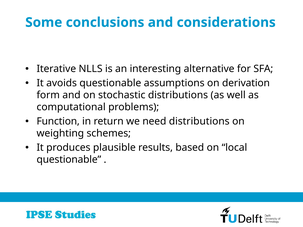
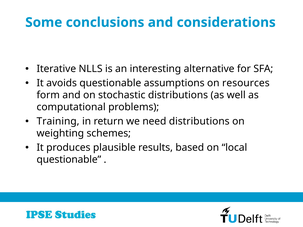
derivation: derivation -> resources (246, 83)
Function: Function -> Training (58, 121)
